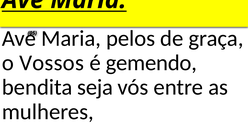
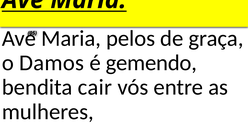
Vossos: Vossos -> Damos (52, 63)
seja: seja -> cair (95, 88)
